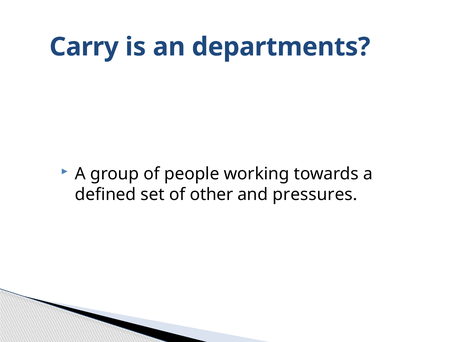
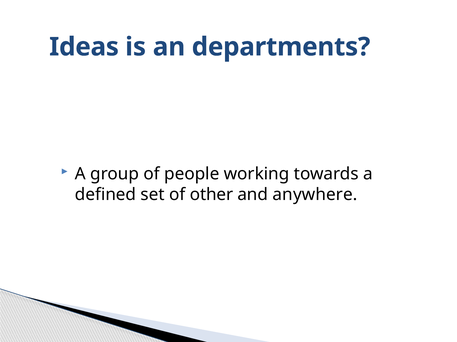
Carry: Carry -> Ideas (84, 47)
pressures: pressures -> anywhere (315, 195)
